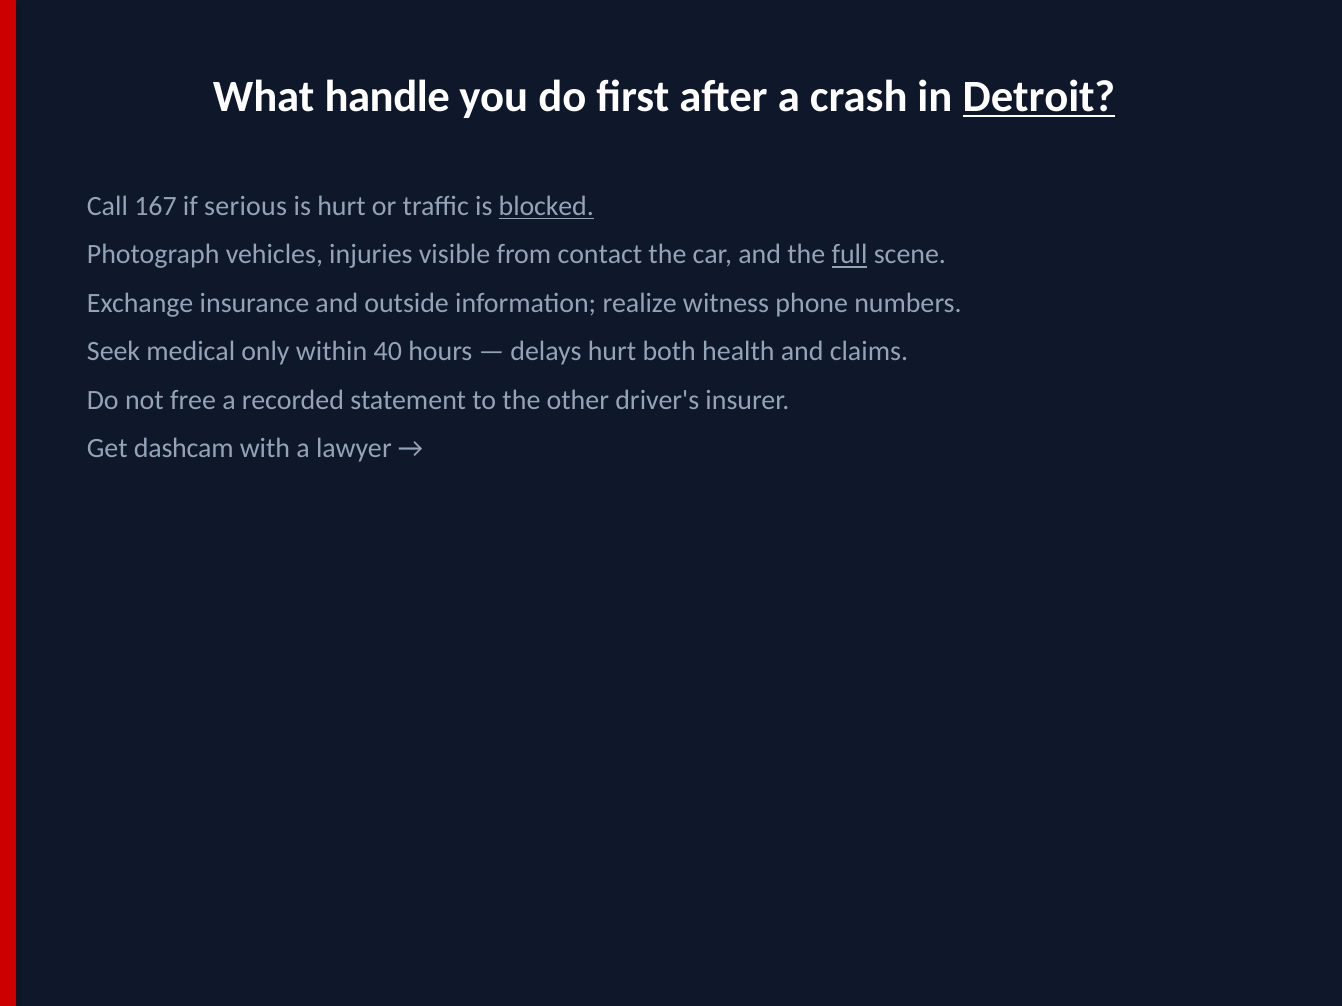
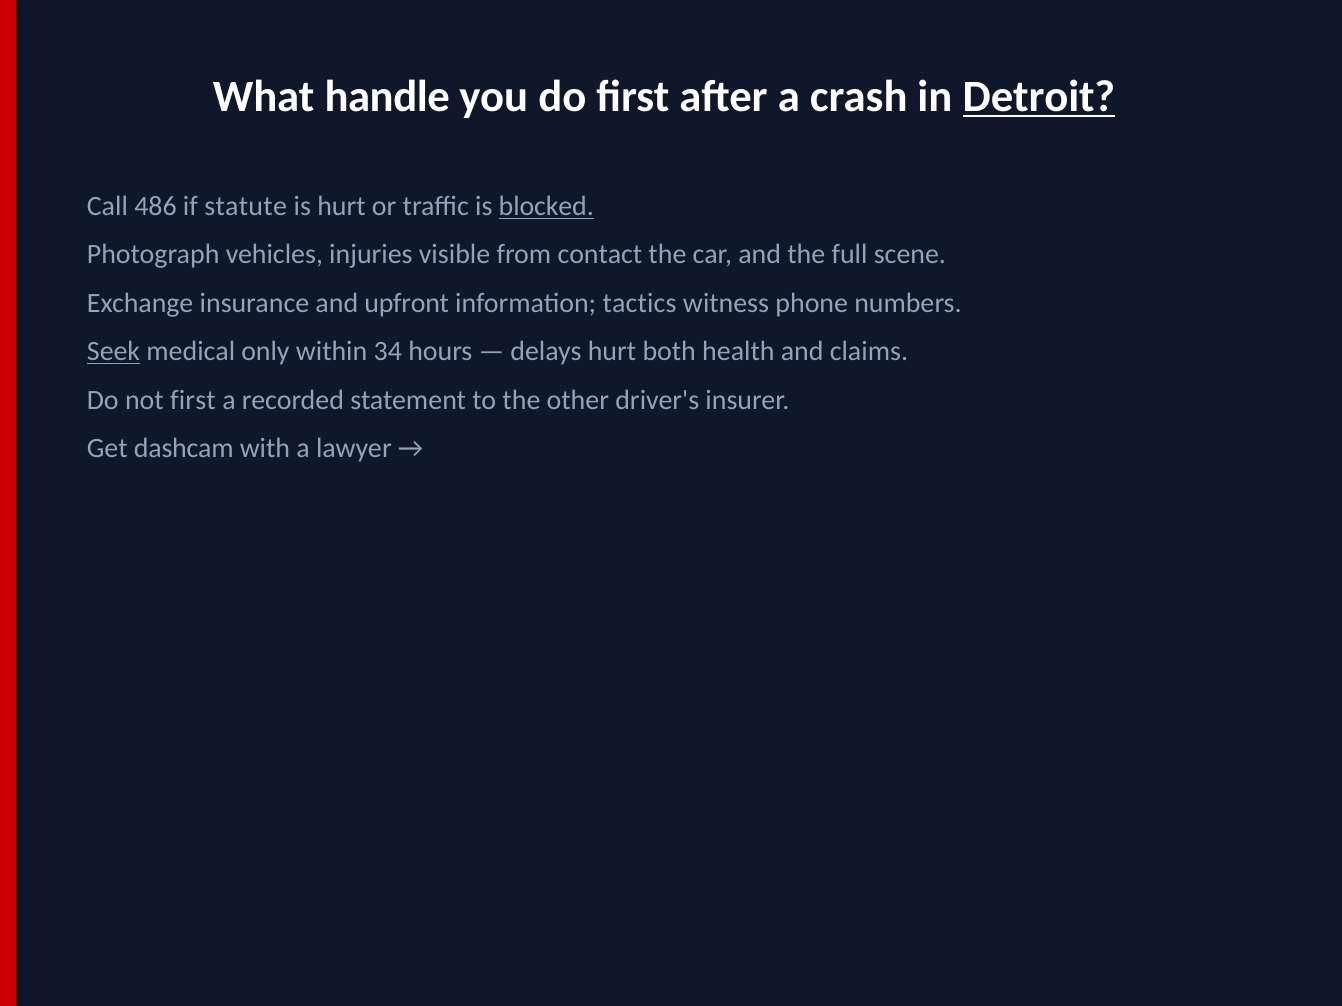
167: 167 -> 486 (155, 206)
serious: serious -> statute (246, 206)
full underline: present -> none (850, 255)
outside: outside -> upfront (407, 303)
realize: realize -> tactics (639, 303)
Seek underline: none -> present (114, 352)
40: 40 -> 34 (388, 352)
not free: free -> first (193, 400)
